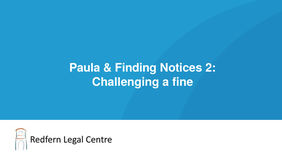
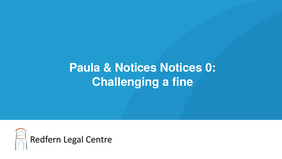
Finding: Finding -> Notices (136, 68)
2: 2 -> 0 (211, 68)
